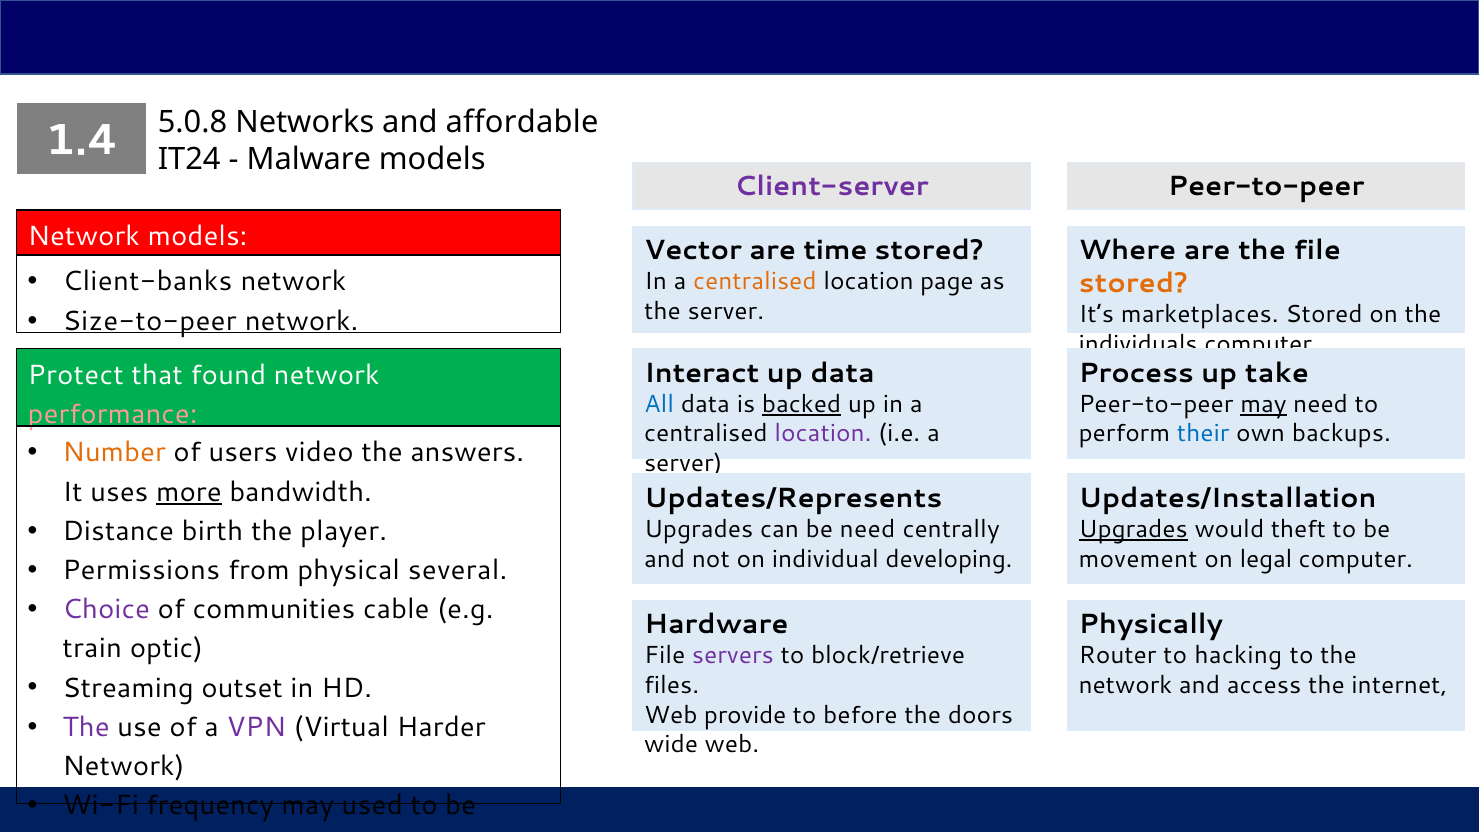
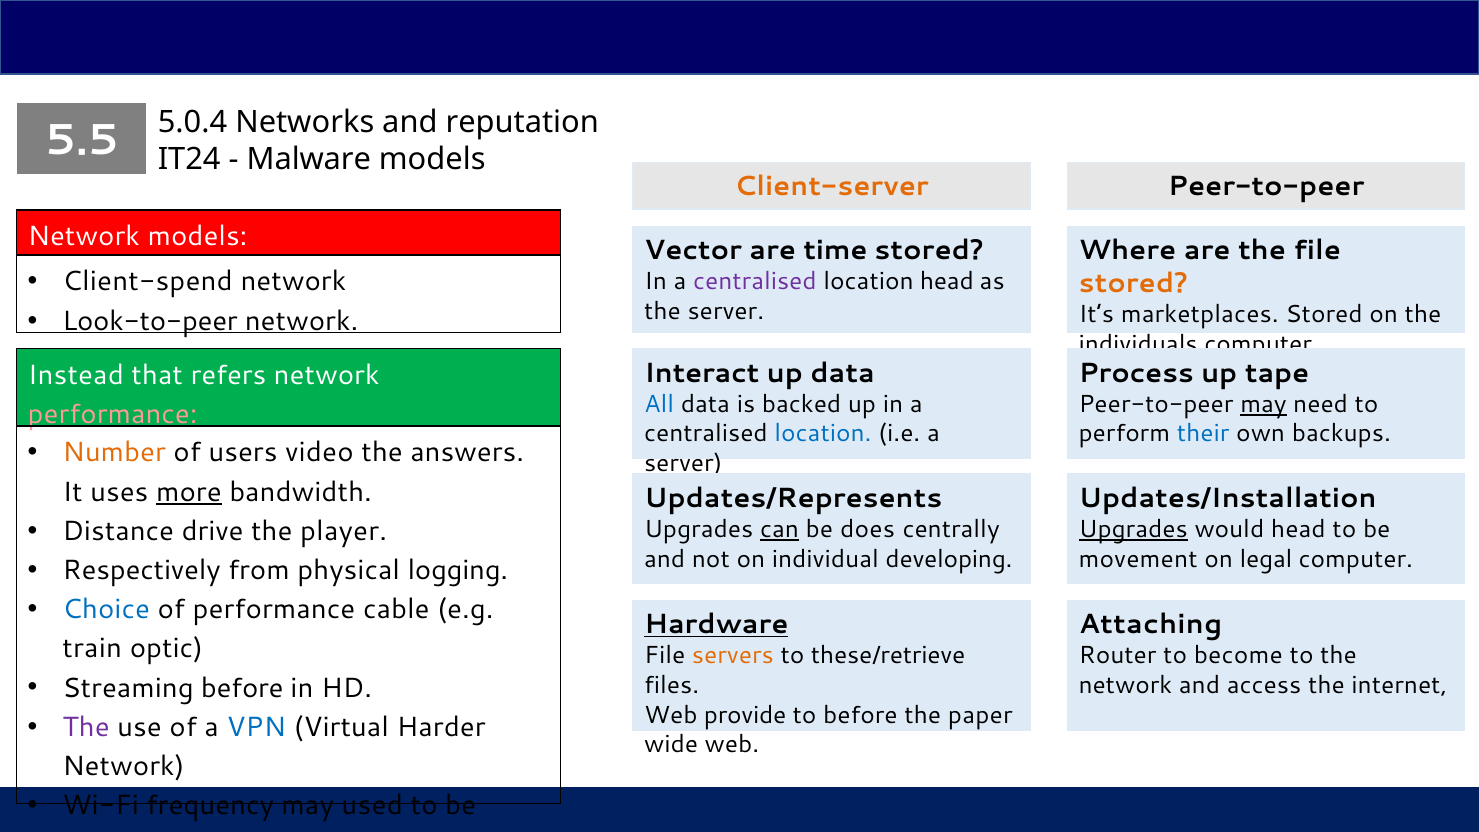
5.0.8: 5.0.8 -> 5.0.4 (193, 122)
affordable: affordable -> reputation (522, 122)
1.4: 1.4 -> 5.5 (82, 141)
Client-server colour: purple -> orange (832, 186)
Client-banks: Client-banks -> Client-spend (148, 282)
centralised colour: orange -> purple (755, 281)
location page: page -> head (947, 281)
Size-to-peer: Size-to-peer -> Look-to-peer (150, 321)
take: take -> tape (1277, 373)
Protect: Protect -> Instead (76, 375)
found: found -> refers (228, 375)
backed underline: present -> none (802, 404)
location colour: purple -> blue (823, 434)
birth: birth -> drive (213, 531)
can underline: none -> present (780, 529)
be need: need -> does (868, 529)
would theft: theft -> head (1298, 529)
Permissions: Permissions -> Respectively (142, 570)
several: several -> logging (458, 570)
Choice colour: purple -> blue (106, 609)
of communities: communities -> performance (274, 609)
Hardware underline: none -> present (716, 625)
Physically: Physically -> Attaching (1151, 625)
servers colour: purple -> orange (733, 656)
block/retrieve: block/retrieve -> these/retrieve (888, 656)
hacking: hacking -> become (1238, 656)
Streaming outset: outset -> before (242, 688)
doors: doors -> paper (980, 715)
VPN colour: purple -> blue (256, 727)
